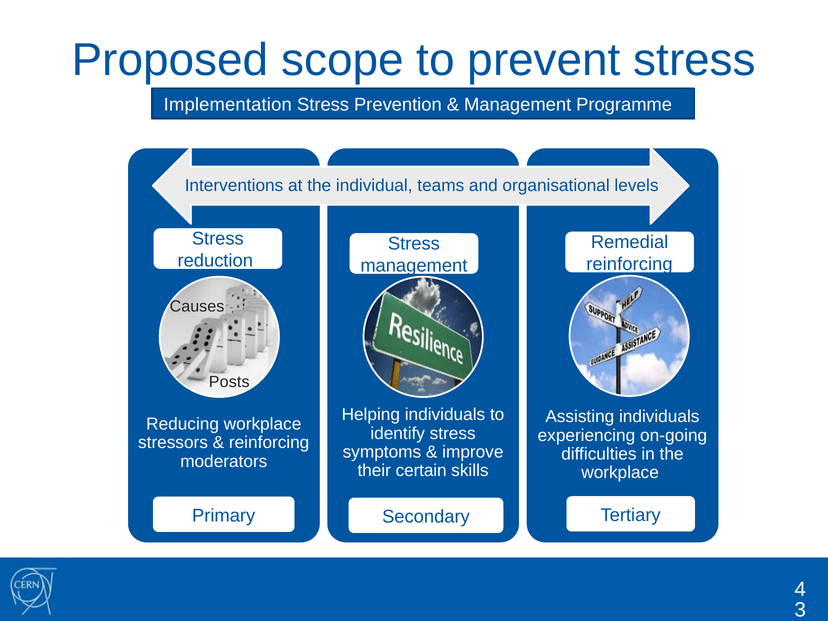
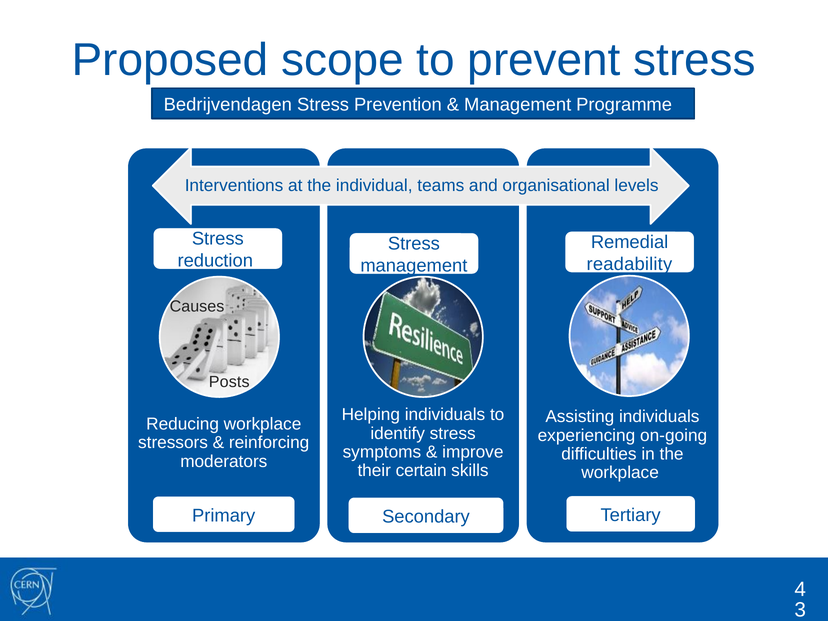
Implementation: Implementation -> Bedrijvendagen (228, 105)
reinforcing: reinforcing -> readability (629, 264)
